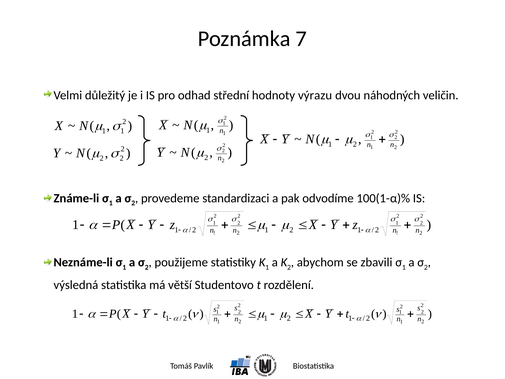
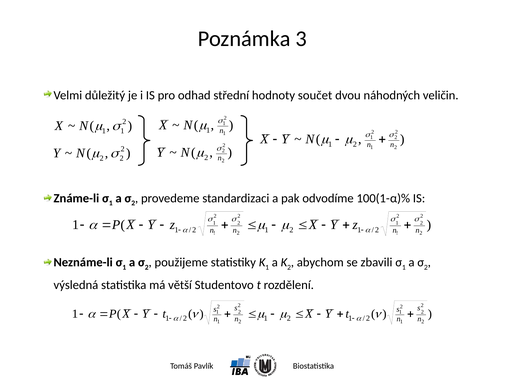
7: 7 -> 3 (301, 39)
výrazu: výrazu -> součet (315, 95)
